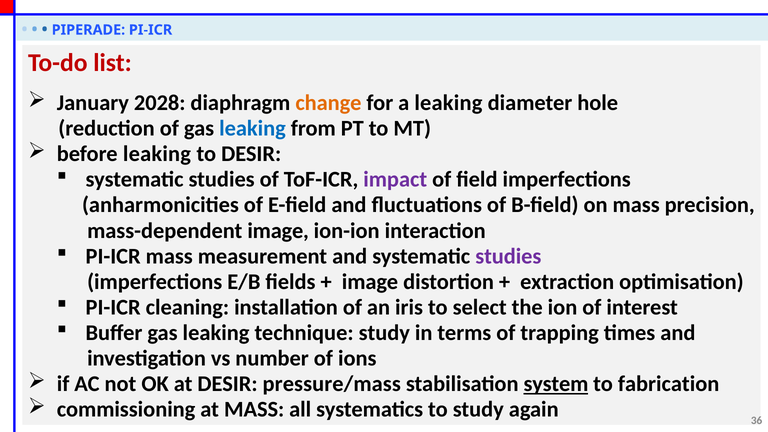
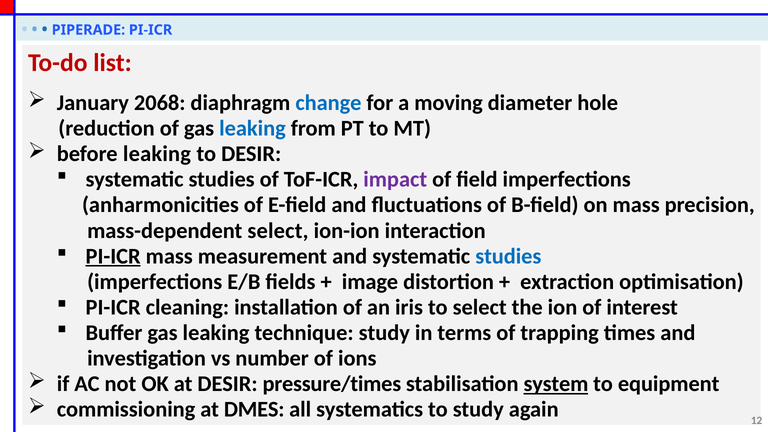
2028: 2028 -> 2068 (160, 103)
change colour: orange -> blue (328, 103)
a leaking: leaking -> moving (449, 103)
mass-dependent image: image -> select (278, 231)
PI-ICR underline: none -> present (113, 256)
studies colour: purple -> blue (508, 256)
pressure/mass: pressure/mass -> pressure/times (332, 384)
fabrication: fabrication -> equipment (669, 384)
at MASS: MASS -> DMES (254, 410)
36: 36 -> 12 (757, 420)
